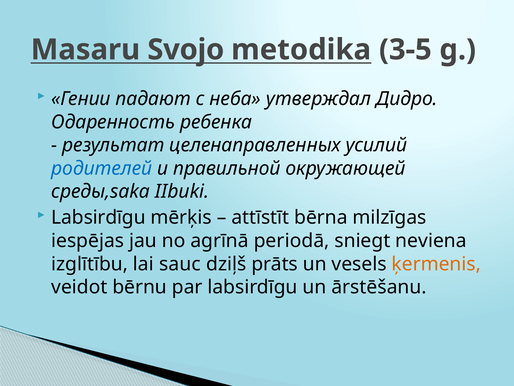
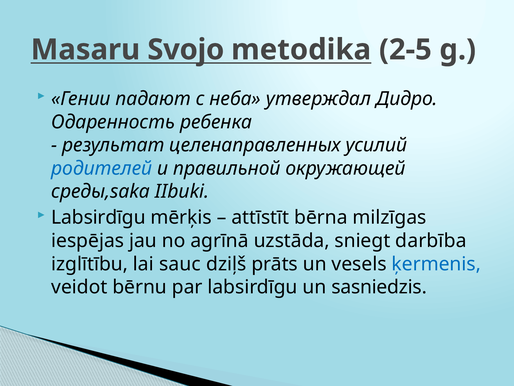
3-5: 3-5 -> 2-5 (405, 50)
periodā: periodā -> uzstāda (292, 240)
neviena: neviena -> darbība (431, 240)
ķermenis colour: orange -> blue (436, 264)
ārstēšanu: ārstēšanu -> sasniedzis (379, 287)
